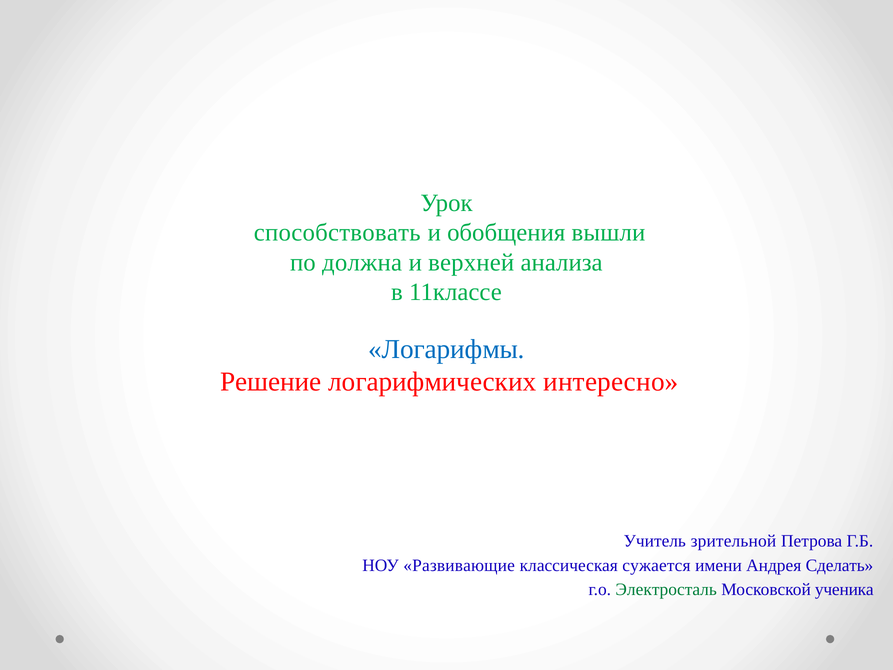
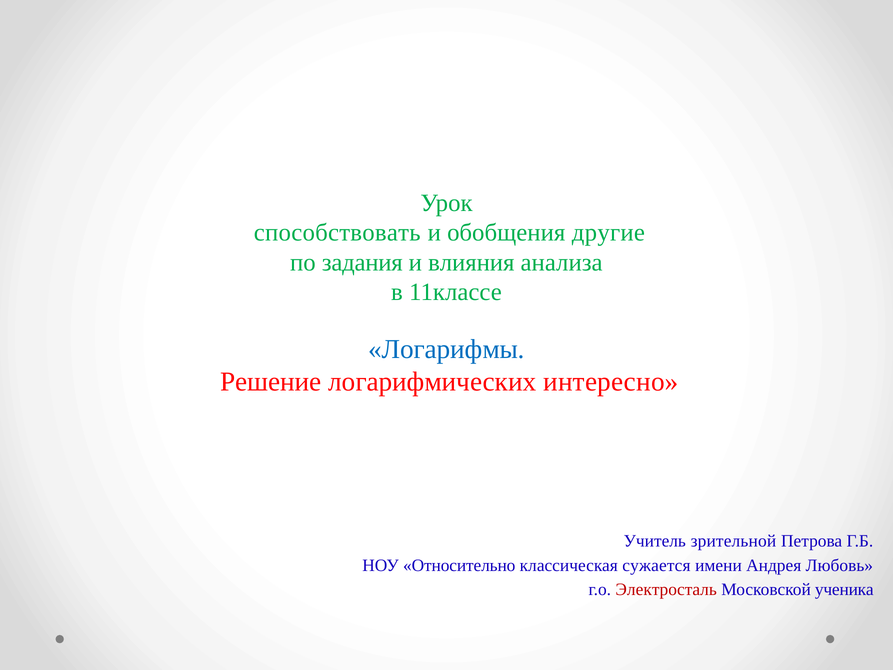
вышли: вышли -> другие (608, 233)
должна: должна -> задания (362, 262)
верхней: верхней -> влияния (471, 262)
Развивающие: Развивающие -> Относительно (459, 565)
Сделать: Сделать -> Любовь (839, 565)
Электросталь colour: green -> red (666, 590)
